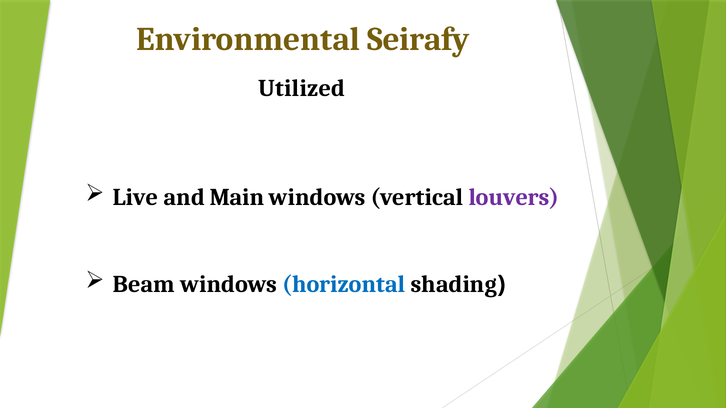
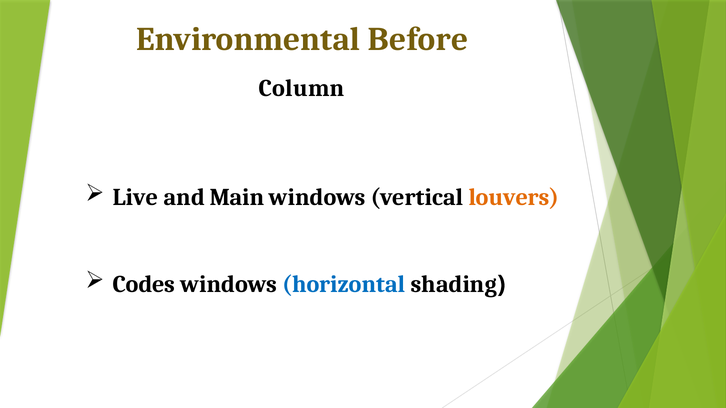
Seirafy: Seirafy -> Before (418, 39)
Utilized: Utilized -> Column (302, 88)
louvers colour: purple -> orange (514, 197)
Beam: Beam -> Codes (144, 284)
